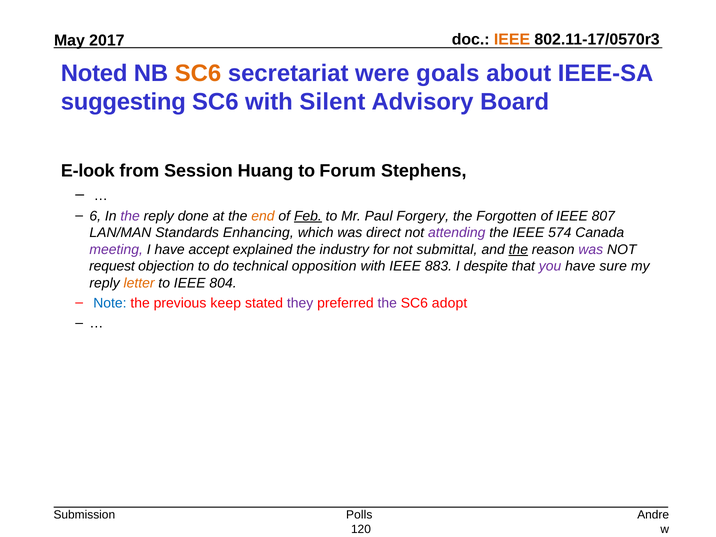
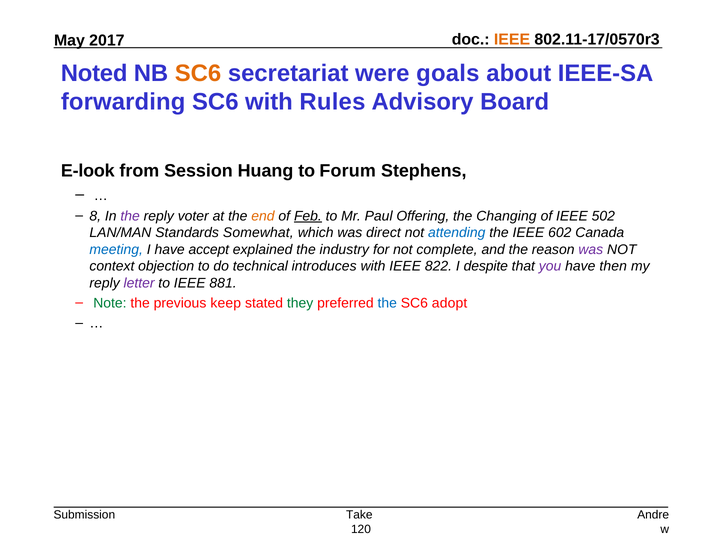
suggesting: suggesting -> forwarding (123, 102)
Silent: Silent -> Rules (332, 102)
6: 6 -> 8 (95, 216)
done: done -> voter (193, 216)
Forgery: Forgery -> Offering (423, 216)
Forgotten: Forgotten -> Changing (506, 216)
807: 807 -> 502 (603, 216)
Enhancing: Enhancing -> Somewhat (258, 233)
attending colour: purple -> blue (457, 233)
574: 574 -> 602 (560, 233)
meeting colour: purple -> blue (116, 250)
submittal: submittal -> complete (447, 250)
the underline: present -> none (518, 250)
request: request -> context (112, 266)
opposition: opposition -> introduces (324, 266)
883: 883 -> 822 (439, 266)
sure: sure -> then (613, 266)
letter colour: orange -> purple (139, 283)
804: 804 -> 881 (223, 283)
Note colour: blue -> green (110, 303)
they colour: purple -> green (300, 303)
the colour: purple -> blue (387, 303)
Polls: Polls -> Take (359, 515)
